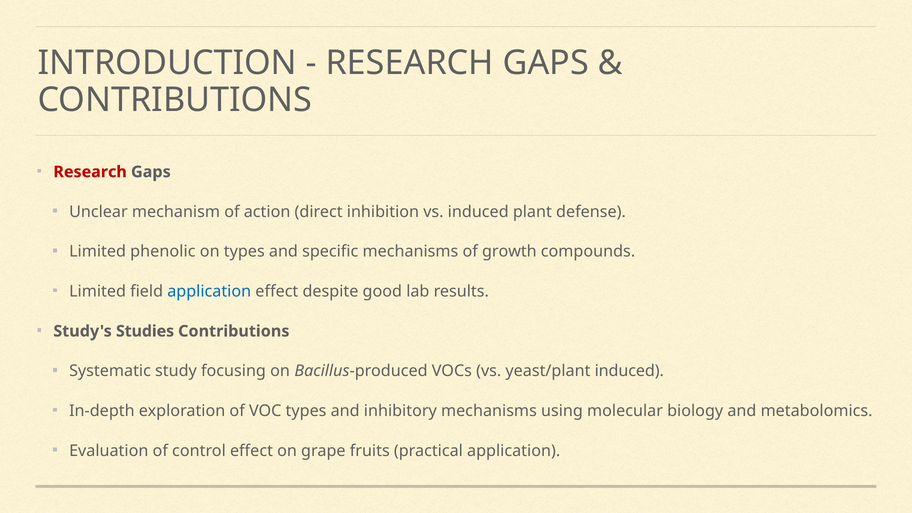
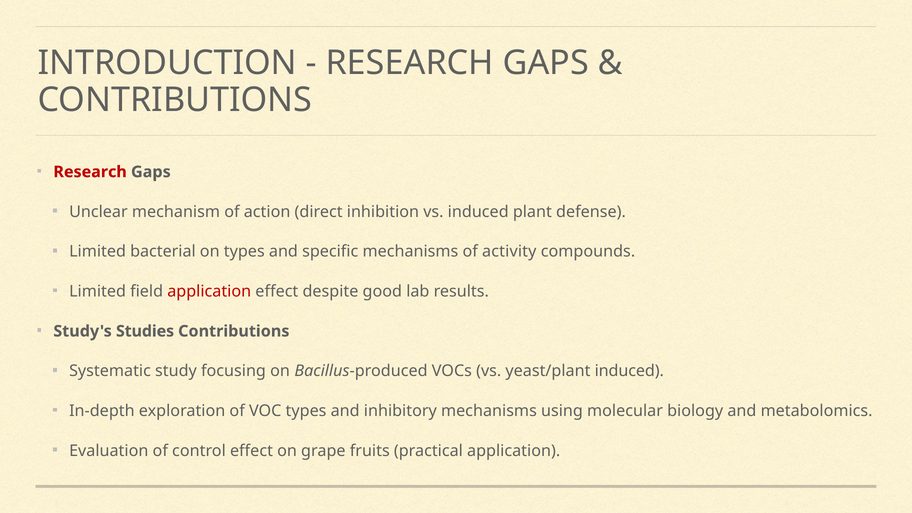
phenolic: phenolic -> bacterial (163, 252)
growth: growth -> activity (509, 252)
application colour: blue -> red (209, 291)
